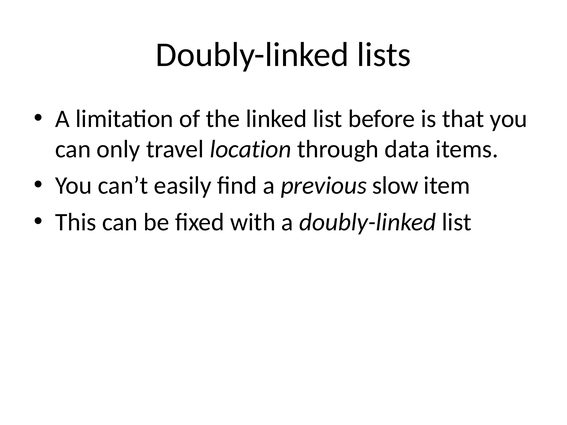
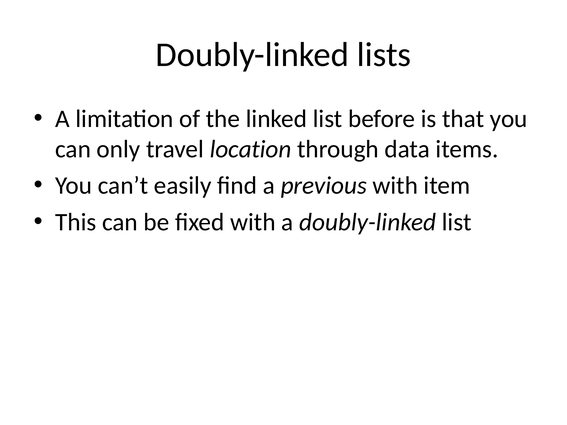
previous slow: slow -> with (395, 186)
